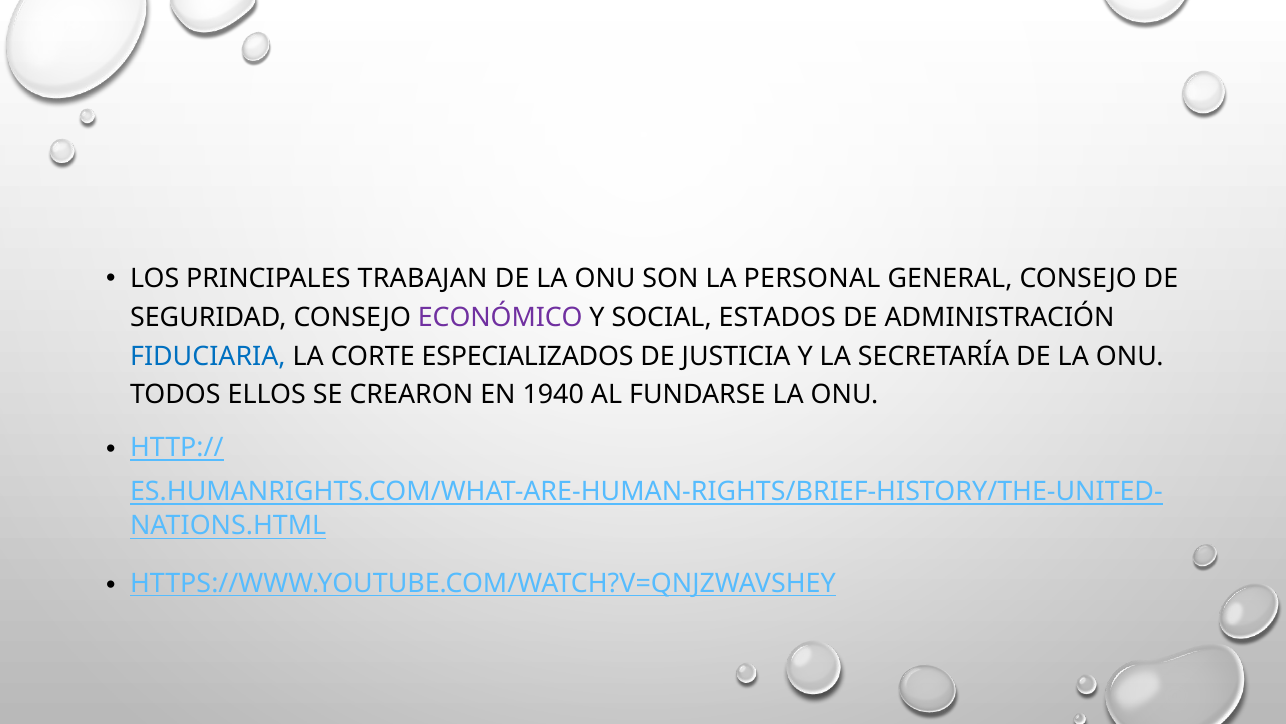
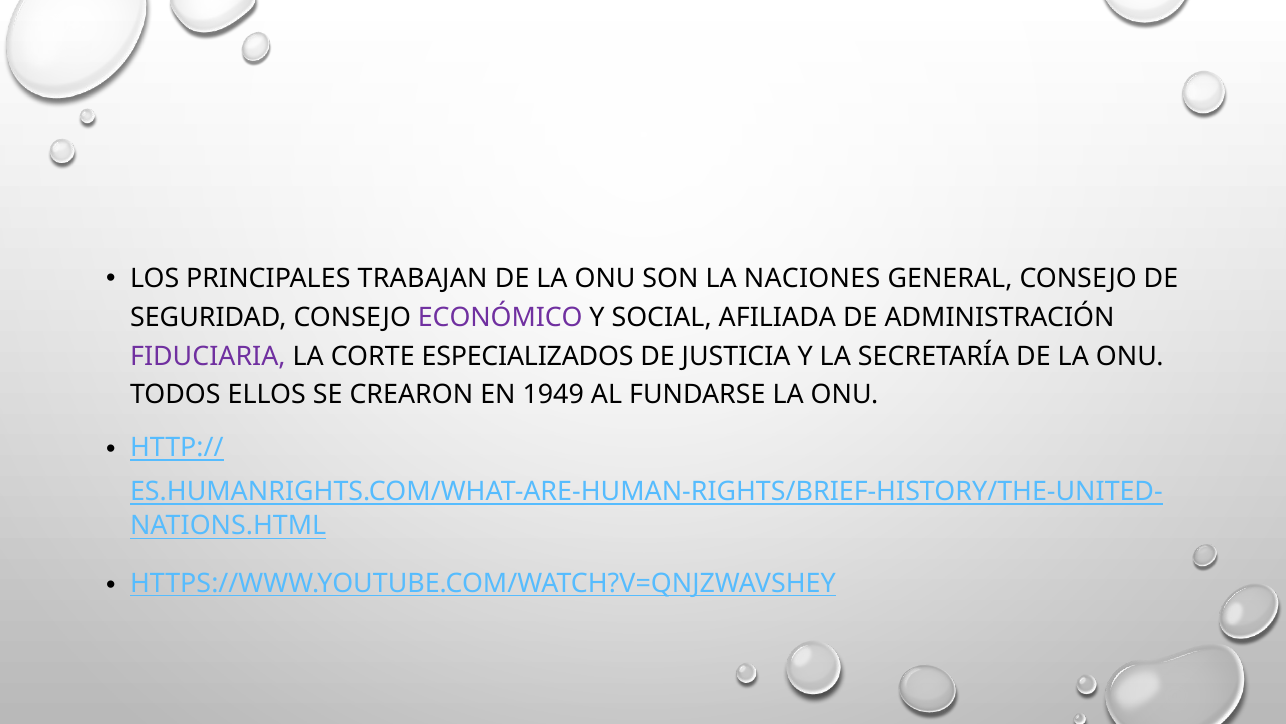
PERSONAL: PERSONAL -> NACIONES (812, 279)
ESTADOS: ESTADOS -> AFILIADA (777, 317)
FIDUCIARIA colour: blue -> purple (208, 356)
1940: 1940 -> 1949 (553, 395)
